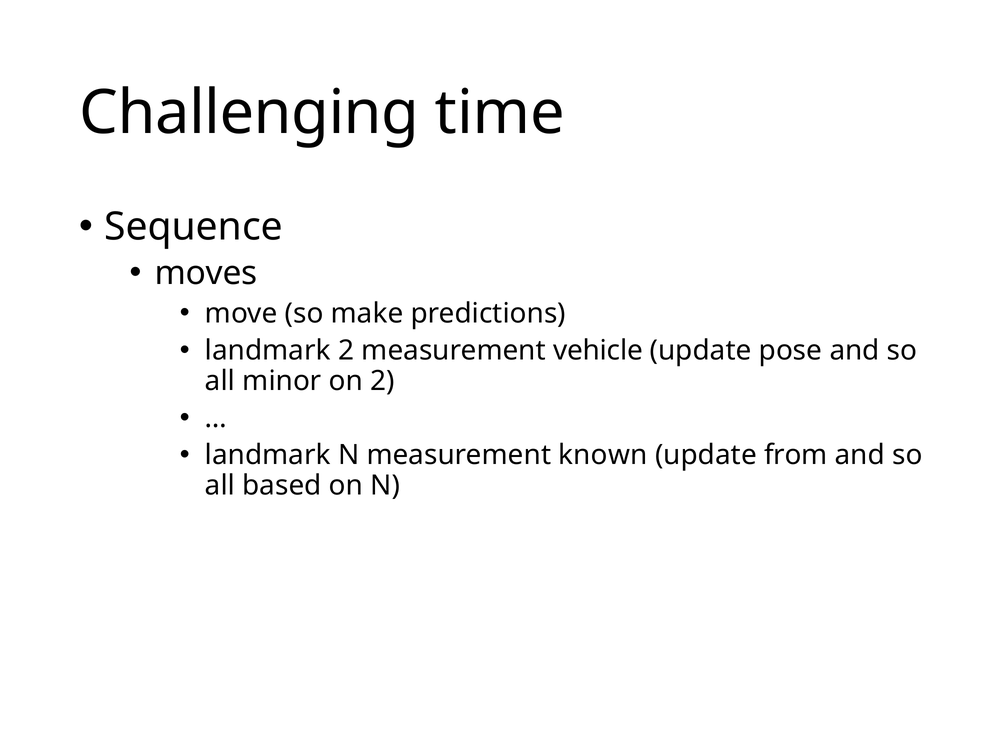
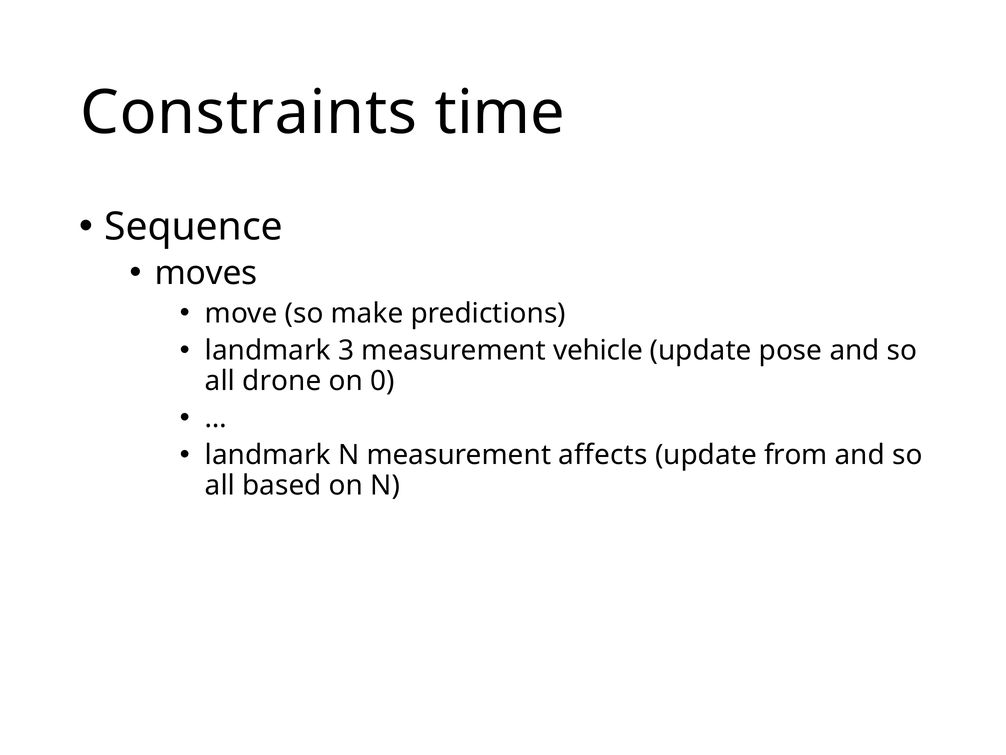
Challenging: Challenging -> Constraints (249, 113)
landmark 2: 2 -> 3 (346, 350)
minor: minor -> drone (282, 381)
on 2: 2 -> 0 (383, 381)
known: known -> affects (603, 455)
